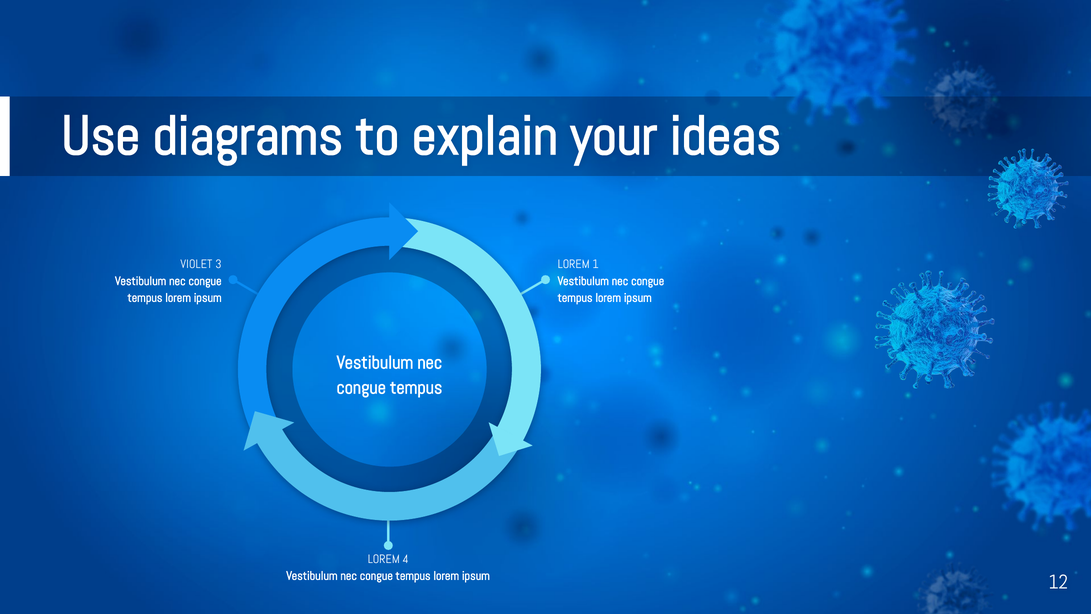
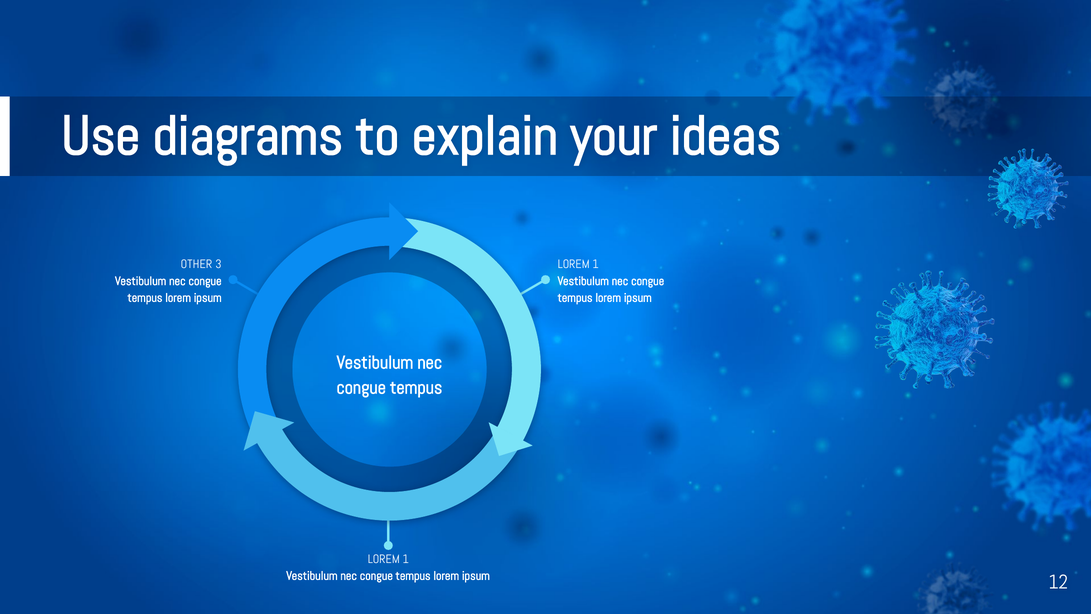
VIOLET: VIOLET -> OTHER (196, 264)
4: 4 -> 1 (406, 559)
